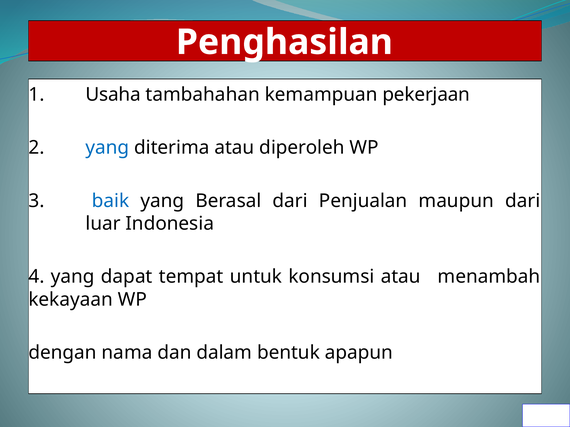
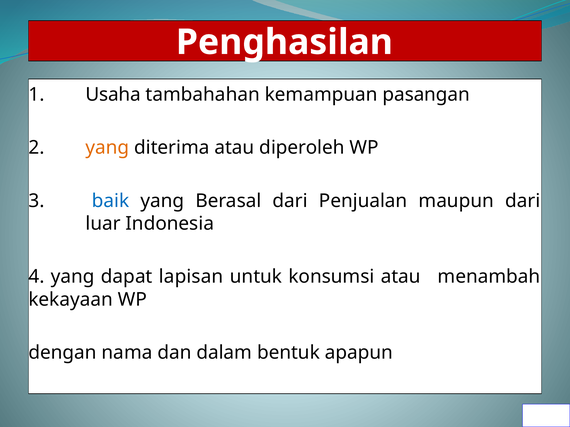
pekerjaan: pekerjaan -> pasangan (426, 95)
yang colour: blue -> orange (107, 148)
tempat: tempat -> lapisan (191, 277)
